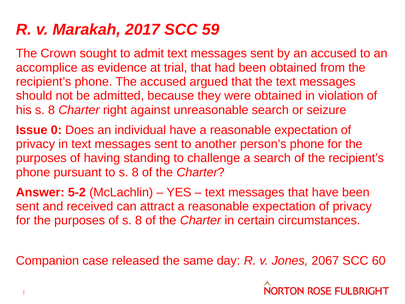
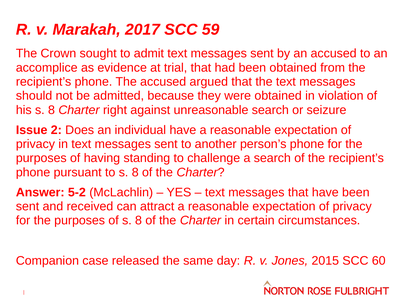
0: 0 -> 2 (56, 130)
2067: 2067 -> 2015 (325, 260)
